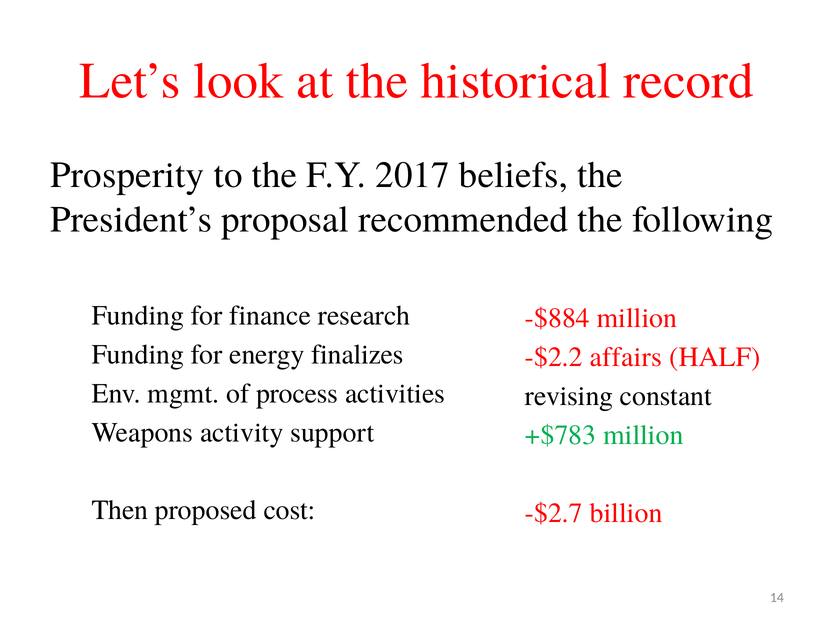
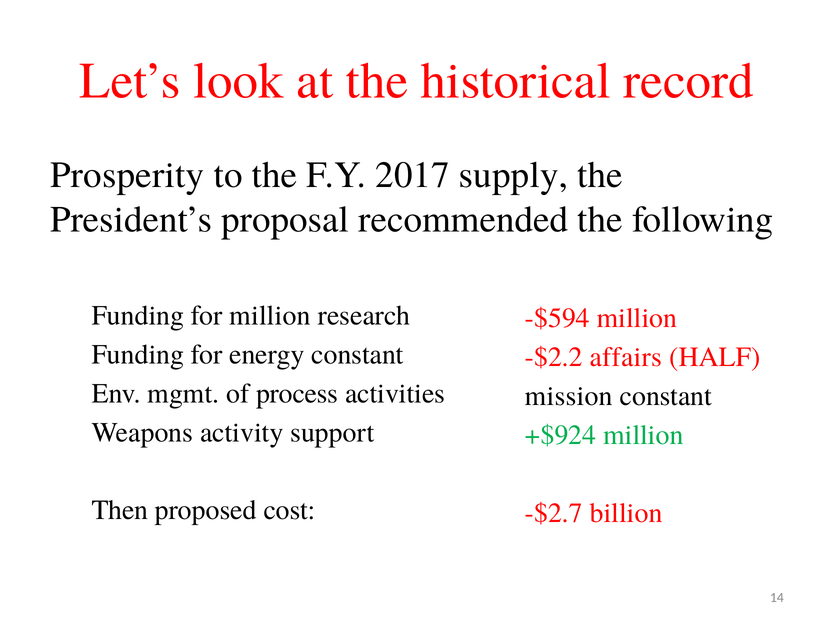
beliefs: beliefs -> supply (513, 175)
for finance: finance -> million (270, 315)
-$884: -$884 -> -$594 (557, 318)
energy finalizes: finalizes -> constant (358, 354)
revising: revising -> mission (569, 396)
+$783: +$783 -> +$924 (561, 435)
